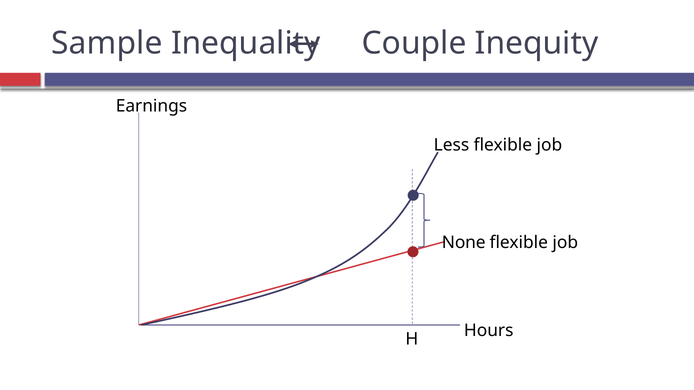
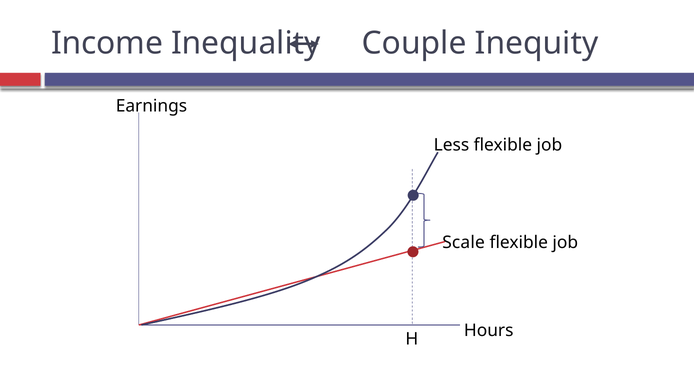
Sample: Sample -> Income (107, 43)
None: None -> Scale (464, 243)
